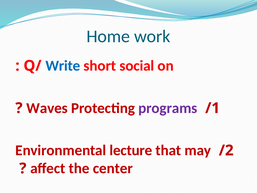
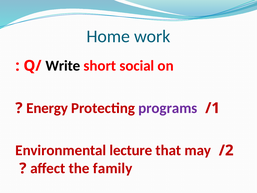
Write colour: blue -> black (63, 66)
Waves: Waves -> Energy (47, 108)
center: center -> family (113, 168)
